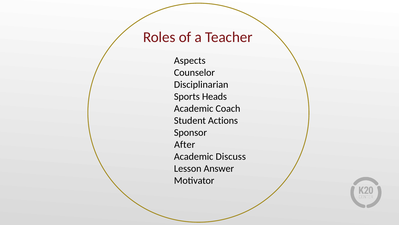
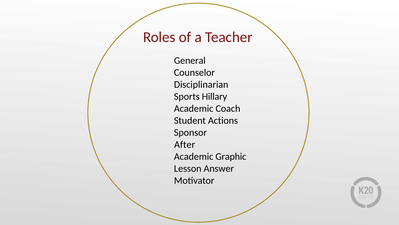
Aspects: Aspects -> General (190, 60)
Heads: Heads -> Hillary (214, 96)
Discuss: Discuss -> Graphic (231, 156)
